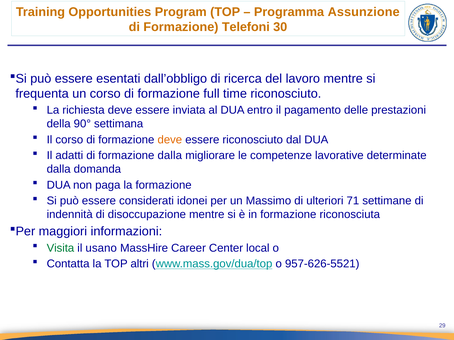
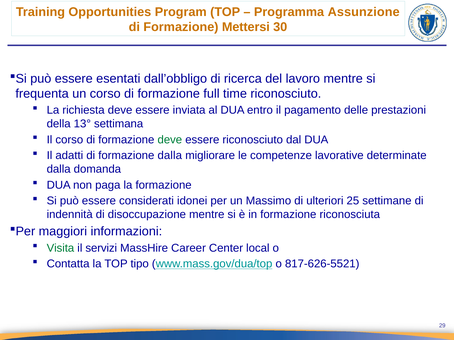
Telefoni: Telefoni -> Mettersi (246, 27)
90°: 90° -> 13° (82, 124)
deve colour: orange -> green (170, 140)
71: 71 -> 25 (353, 201)
usano: usano -> servizi (101, 248)
altri: altri -> tipo (140, 264)
957-626-5521: 957-626-5521 -> 817-626-5521 (322, 264)
